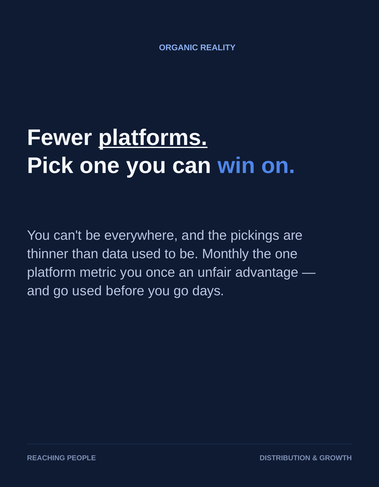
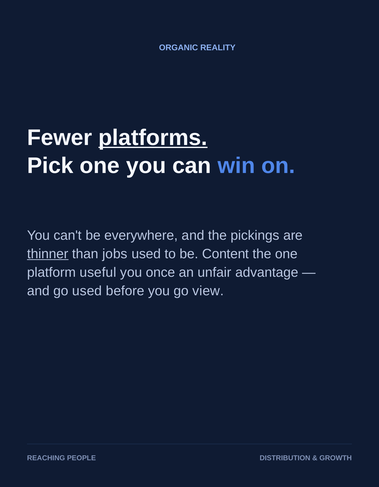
thinner underline: none -> present (48, 254)
data: data -> jobs (115, 254)
Monthly: Monthly -> Content (226, 254)
metric: metric -> useful (98, 273)
days: days -> view (208, 291)
